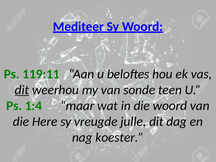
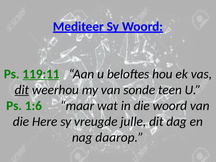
119:11 underline: none -> present (41, 74)
1:4: 1:4 -> 1:6 (33, 106)
koester: koester -> daarop (120, 137)
